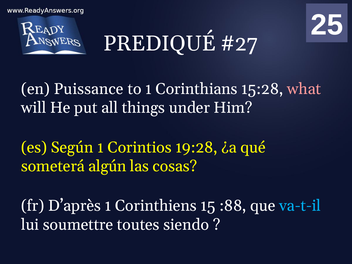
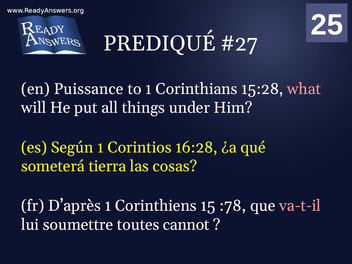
19:28: 19:28 -> 16:28 (196, 147)
algún: algún -> tierra (107, 166)
:88: :88 -> :78 (233, 206)
va-t-il colour: light blue -> pink (300, 206)
siendo: siendo -> cannot (186, 225)
